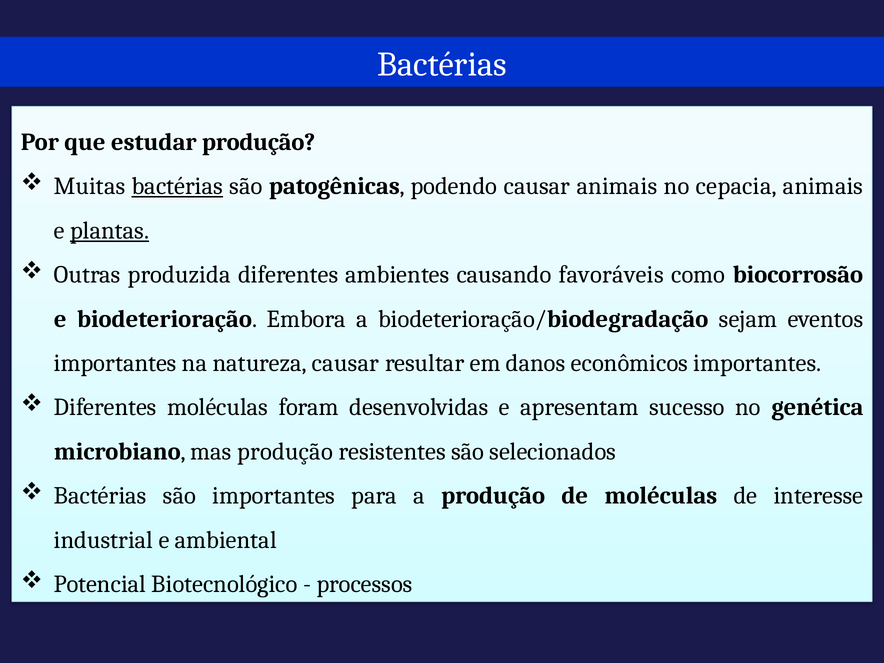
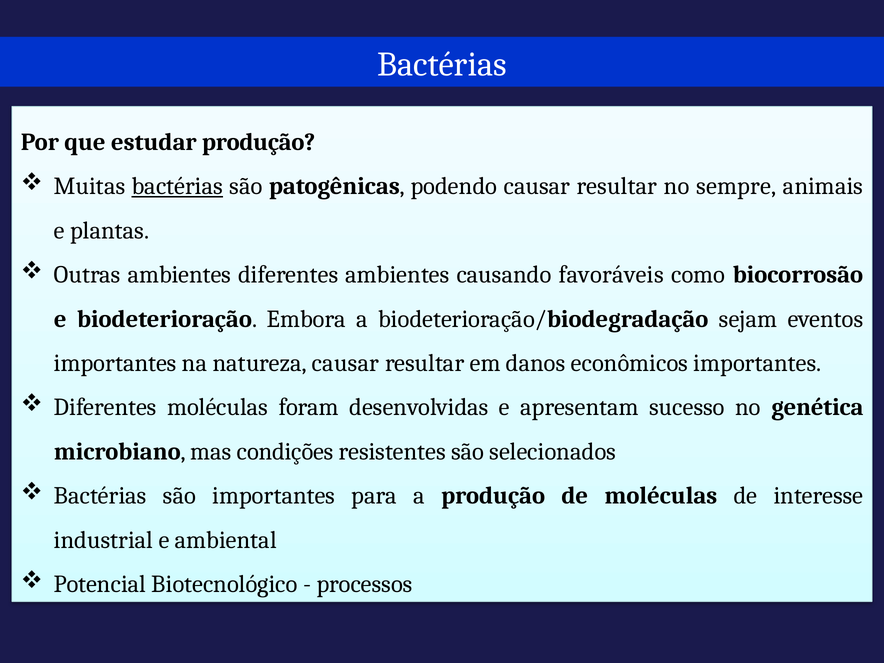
podendo causar animais: animais -> resultar (617, 186)
cepacia: cepacia -> sempre (736, 186)
plantas underline: present -> none (110, 231)
Outras produzida: produzida -> ambientes (179, 275)
mas produção: produção -> condições (285, 452)
